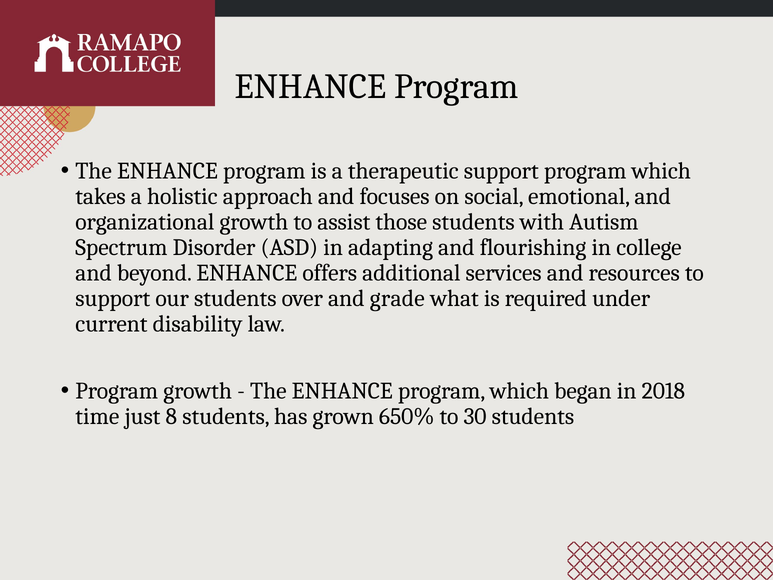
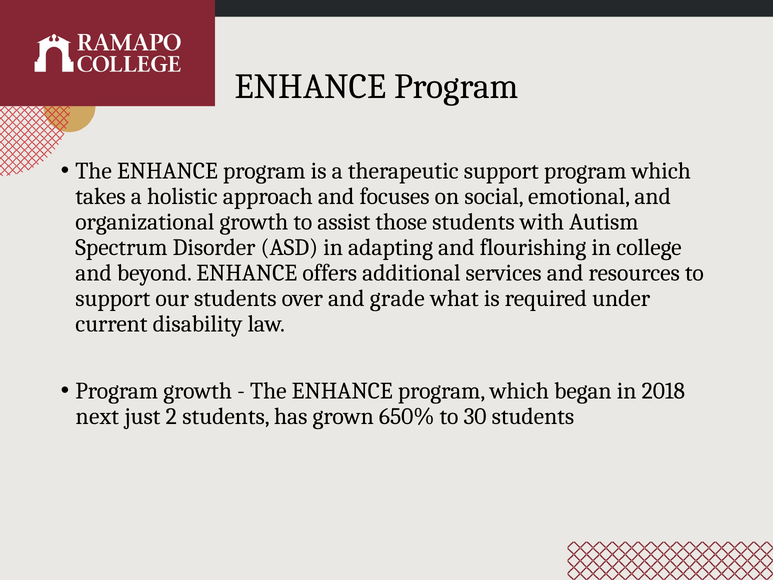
time: time -> next (97, 416)
8: 8 -> 2 (171, 416)
